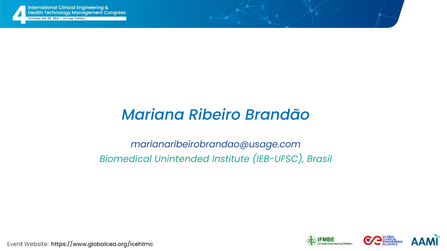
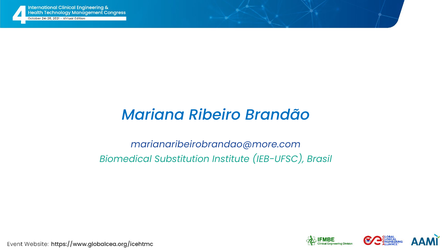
marianaribeirobrandao@usage.com: marianaribeirobrandao@usage.com -> marianaribeirobrandao@more.com (216, 145)
Unintended: Unintended -> Substitution (182, 159)
